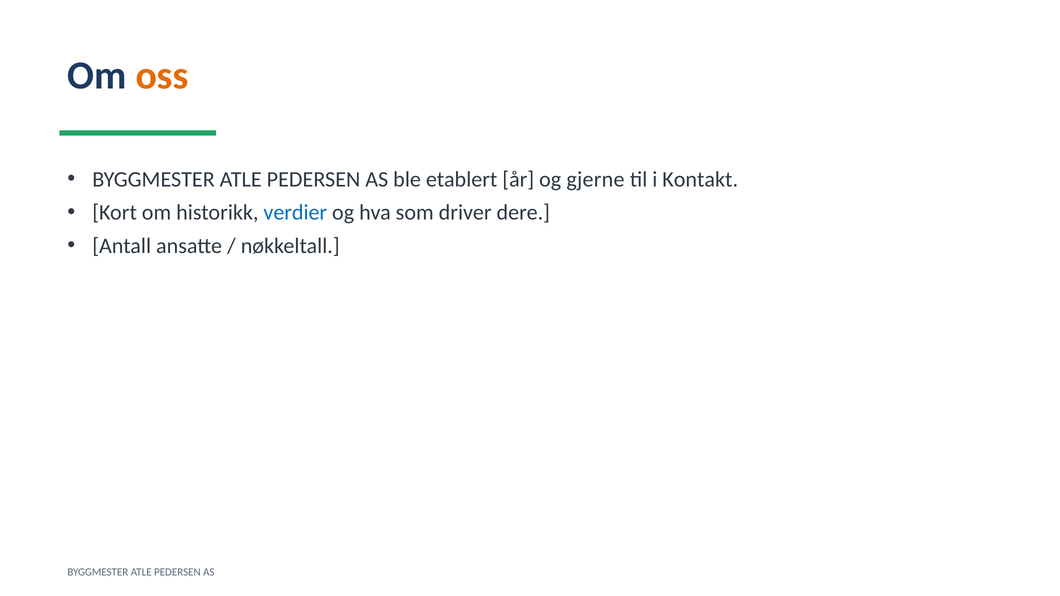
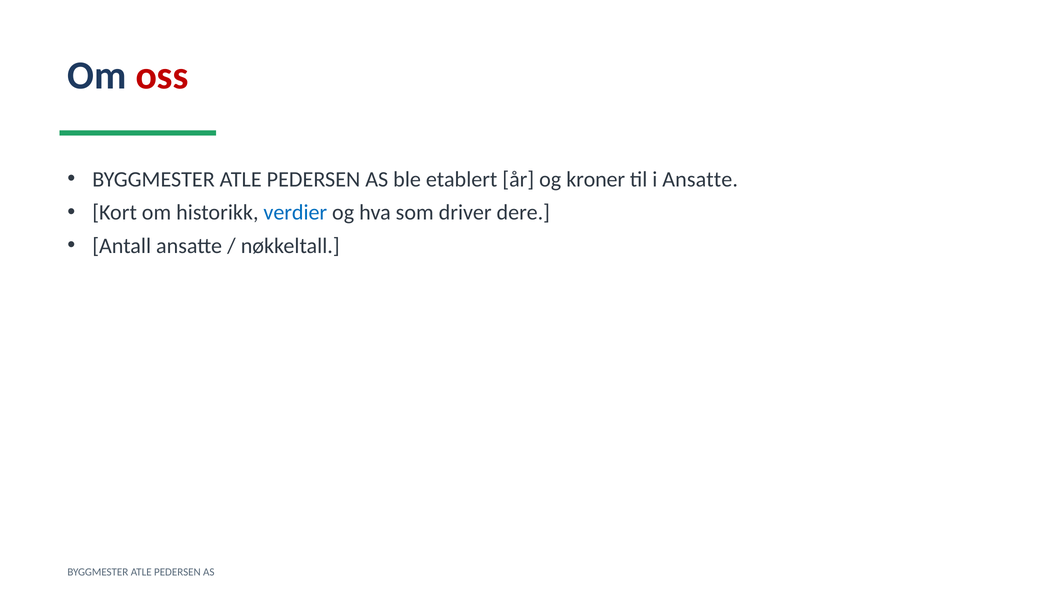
oss colour: orange -> red (162, 76)
gjerne: gjerne -> kroner (596, 180)
i Kontakt: Kontakt -> Ansatte (700, 180)
